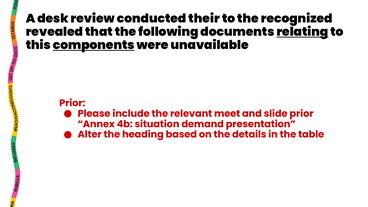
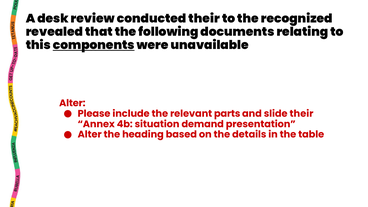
relating underline: present -> none (302, 32)
Prior: Prior -> Alter (72, 103)
meet: meet -> parts (227, 114)
slide prior: prior -> their (302, 114)
